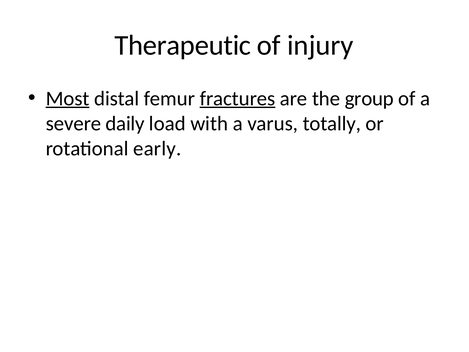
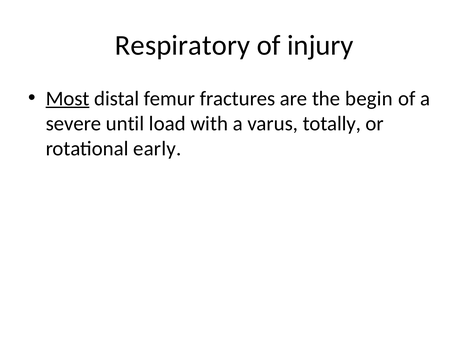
Therapeutic: Therapeutic -> Respiratory (183, 45)
fractures underline: present -> none (238, 98)
group: group -> begin (369, 98)
daily: daily -> until (125, 123)
